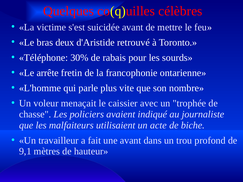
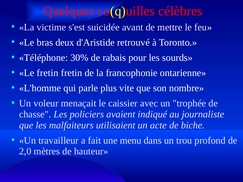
Le arrête: arrête -> fretin (48, 73)
une avant: avant -> menu (131, 141)
9,1: 9,1 -> 2,0 (25, 152)
